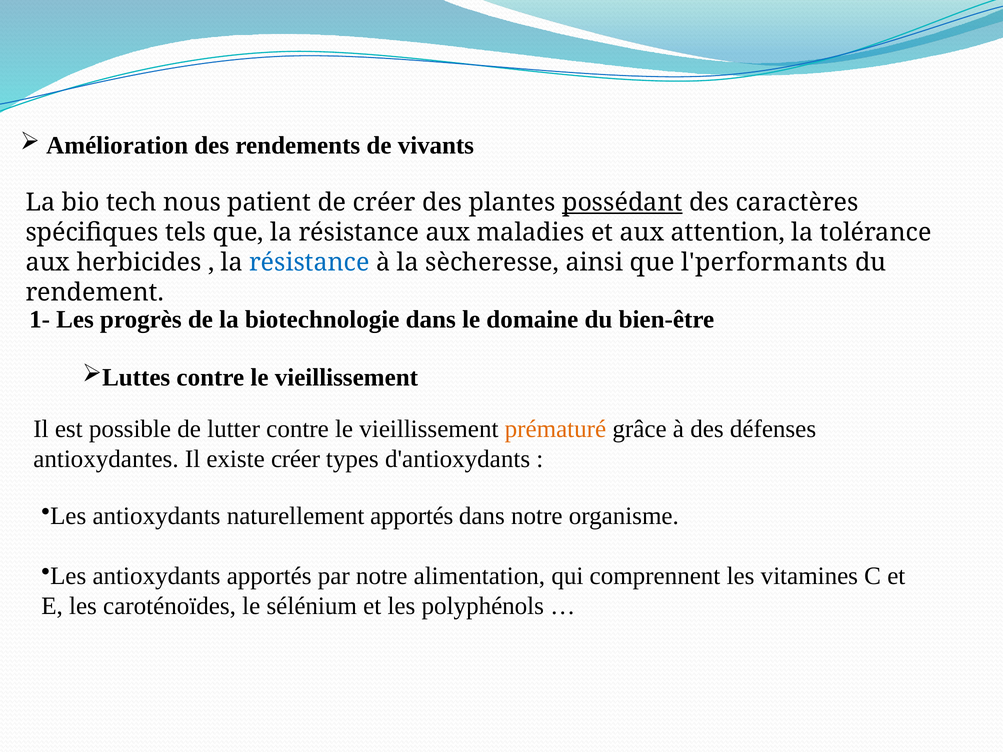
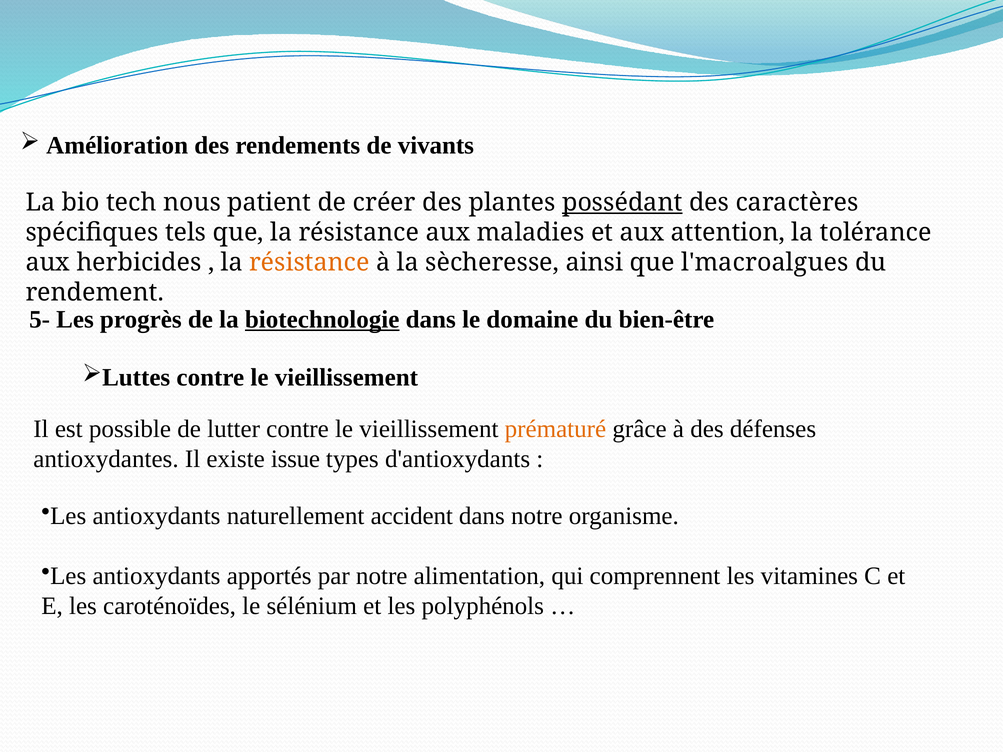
résistance colour: blue -> orange (309, 263)
l'performants: l'performants -> l'macroalgues (765, 263)
1-: 1- -> 5- (40, 319)
biotechnologie underline: none -> present (322, 319)
existe créer: créer -> issue (296, 459)
naturellement apportés: apportés -> accident (412, 516)
